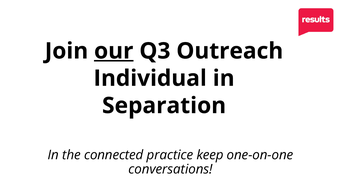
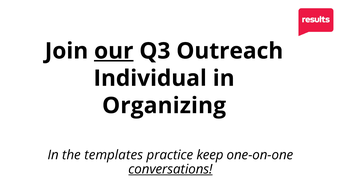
Separation: Separation -> Organizing (164, 106)
connected: connected -> templates (114, 155)
conversations underline: none -> present (171, 169)
